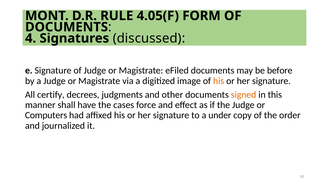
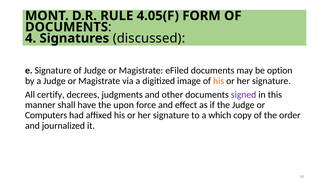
before: before -> option (280, 71)
signed colour: orange -> purple (244, 95)
cases: cases -> upon (124, 105)
under: under -> which (220, 115)
